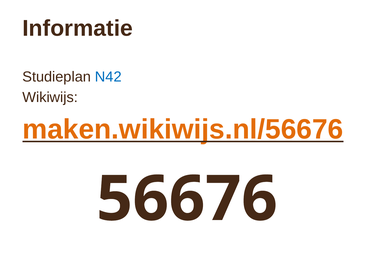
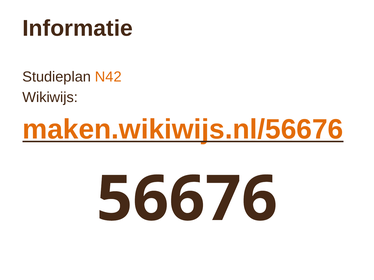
N42 colour: blue -> orange (108, 77)
